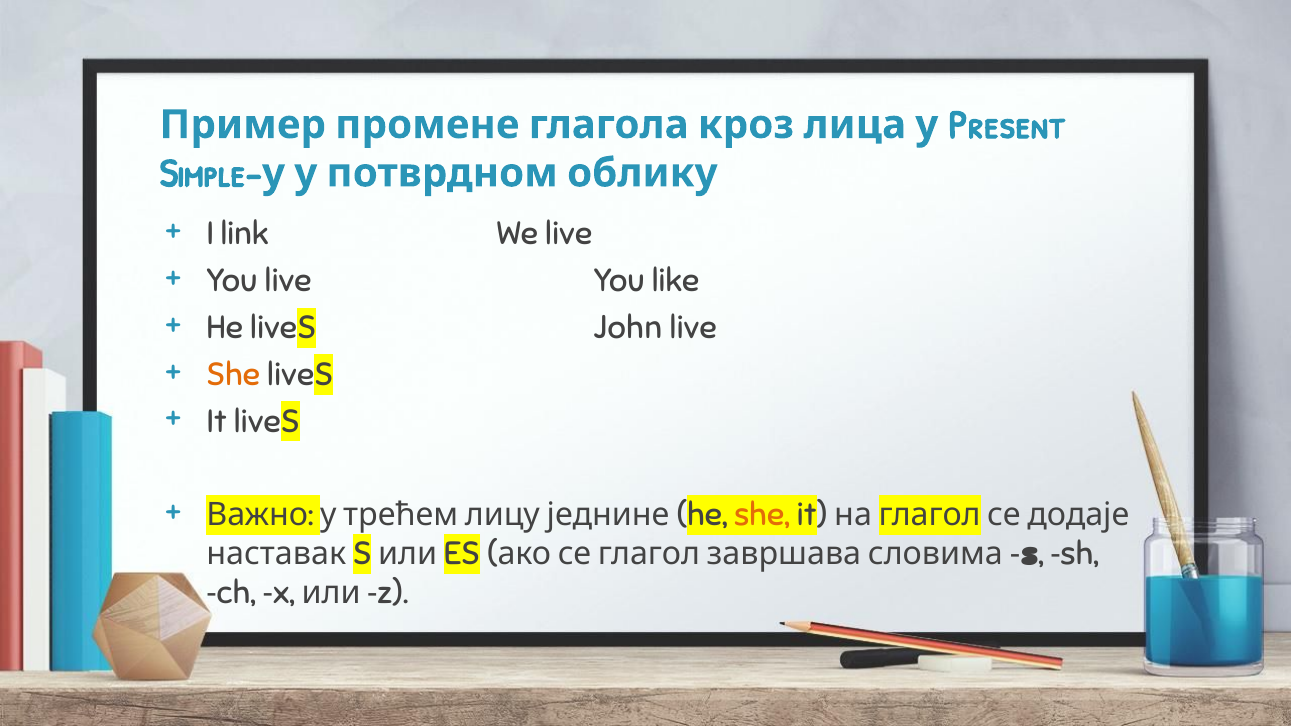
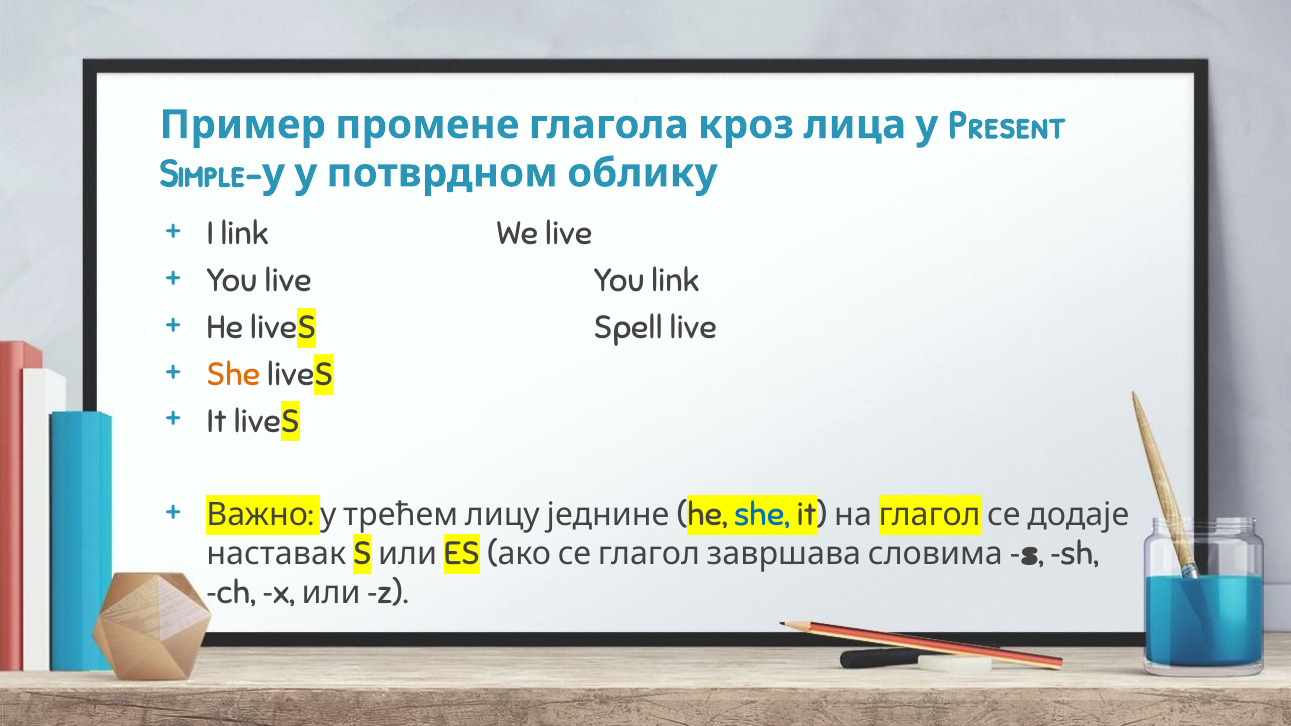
You like: like -> link (675, 281)
John: John -> Spell (628, 328)
she colour: orange -> blue (762, 515)
